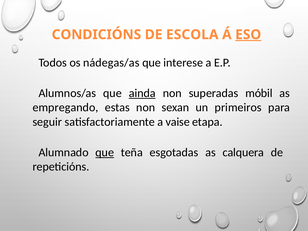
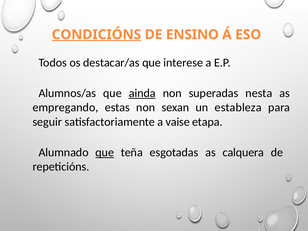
CONDICIÓNS underline: none -> present (96, 35)
ESCOLA: ESCOLA -> ENSINO (192, 35)
ESO underline: present -> none (248, 35)
nádegas/as: nádegas/as -> destacar/as (111, 63)
móbil: móbil -> nesta (259, 93)
primeiros: primeiros -> estableza (238, 108)
